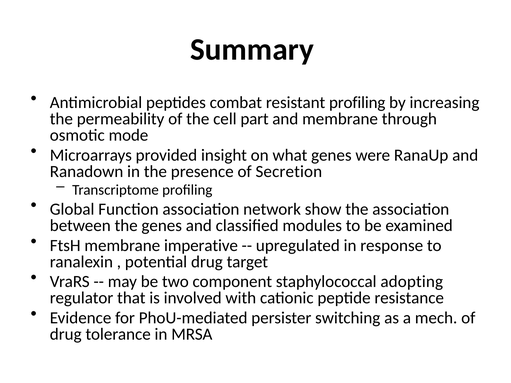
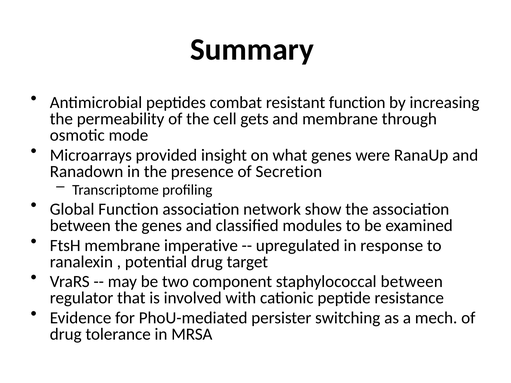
resistant profiling: profiling -> function (357, 103)
part: part -> gets (255, 119)
staphylococcal adopting: adopting -> between (412, 282)
